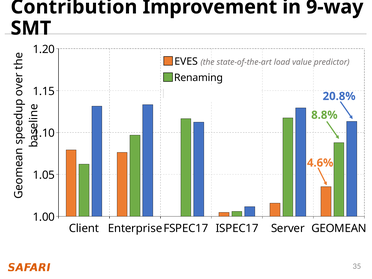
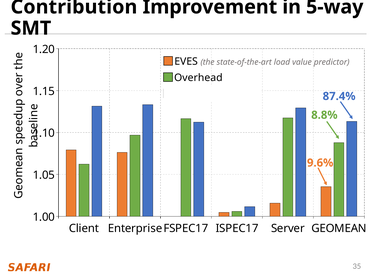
9-way: 9-way -> 5-way (335, 7)
Renaming: Renaming -> Overhead (198, 78)
20.8%: 20.8% -> 87.4% (339, 96)
4.6%: 4.6% -> 9.6% (320, 163)
